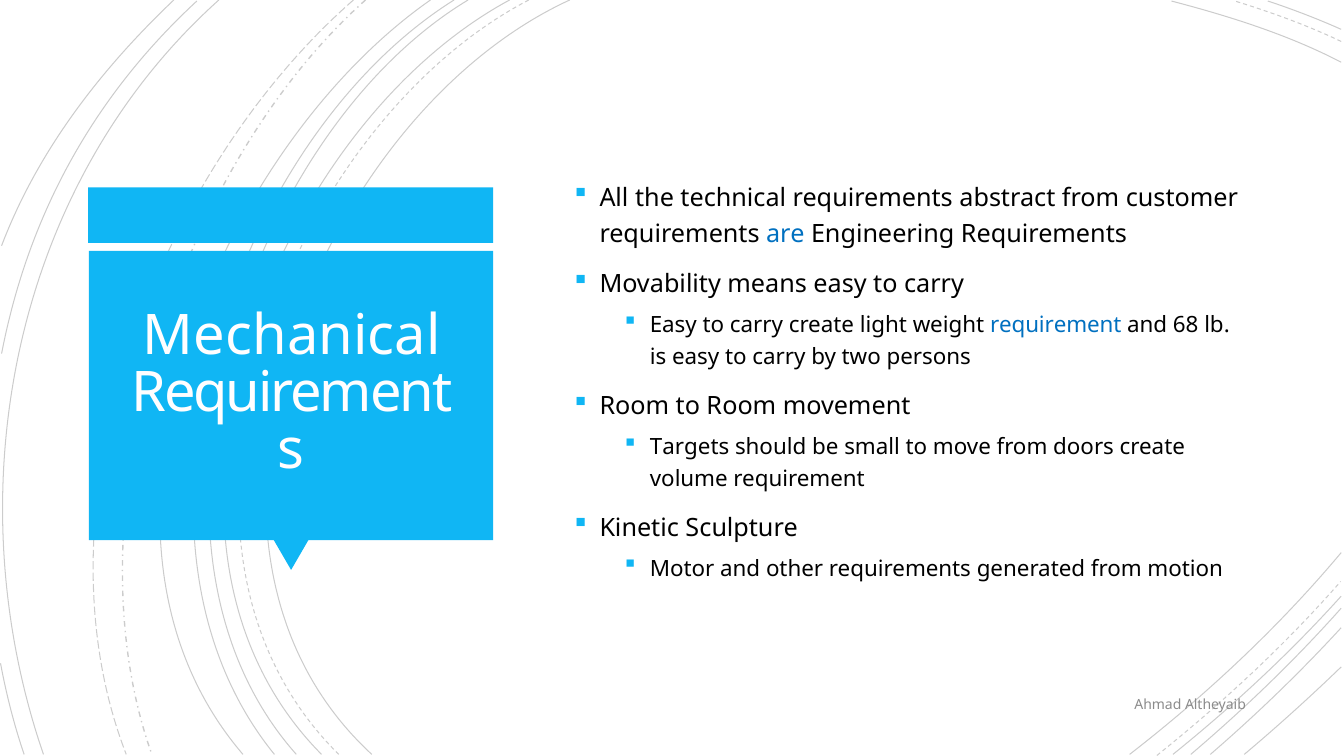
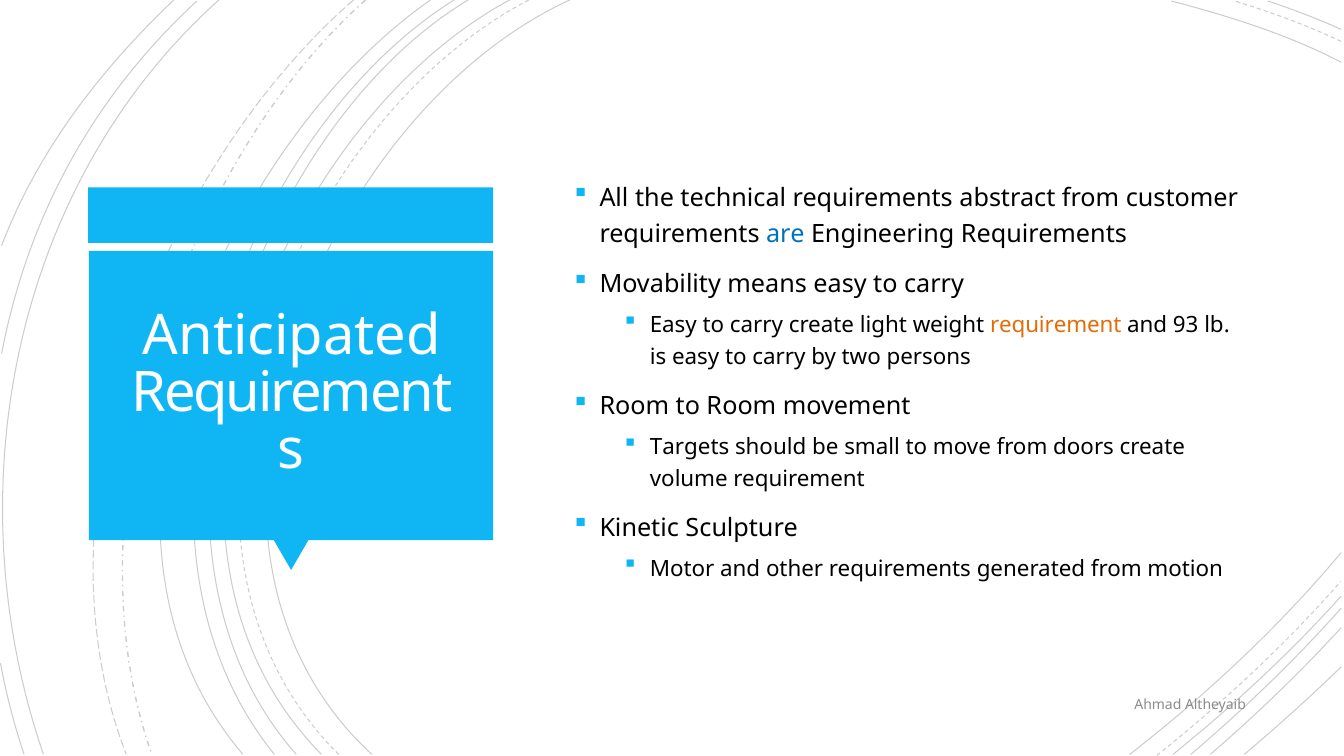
requirement colour: blue -> orange (1056, 325)
68: 68 -> 93 (1186, 325)
Mechanical: Mechanical -> Anticipated (292, 336)
